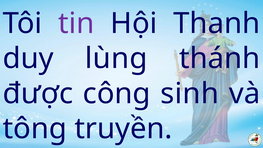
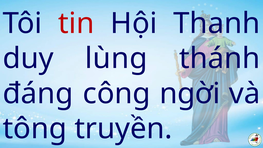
tin colour: purple -> red (76, 23)
được: được -> đáng (38, 94)
sinh: sinh -> ngời (190, 94)
